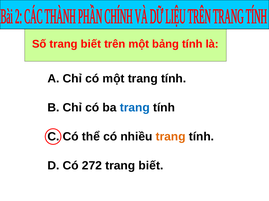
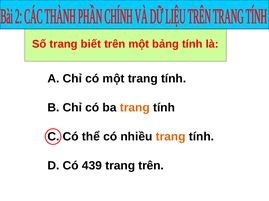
trang colour: blue -> orange (135, 108)
272: 272 -> 439 (92, 166)
biết: biết -> trên (151, 166)
